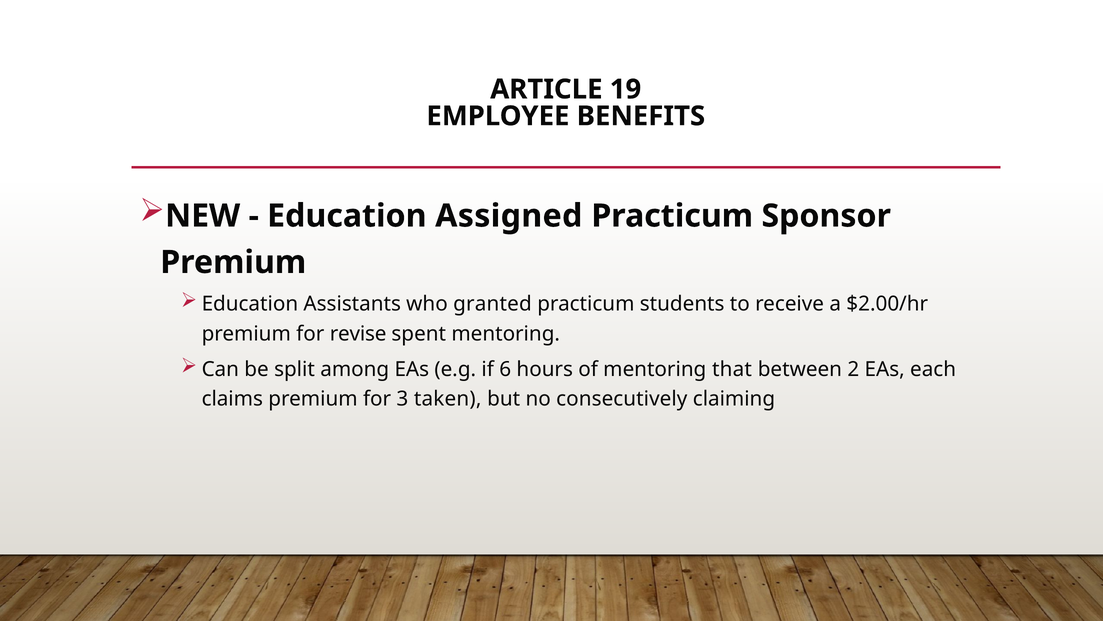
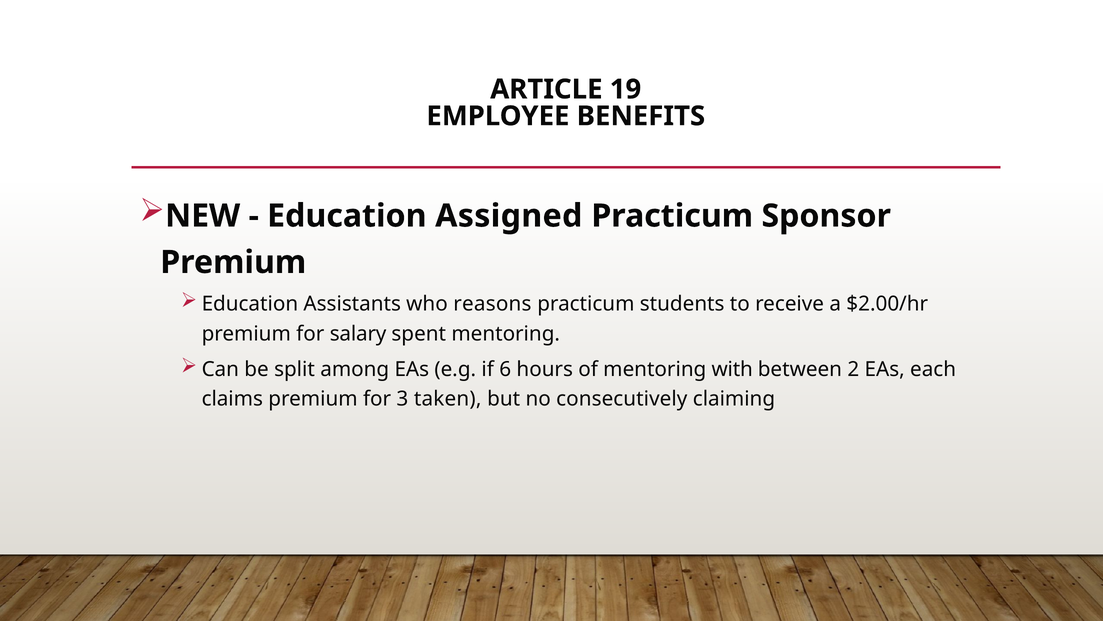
granted: granted -> reasons (492, 304)
revise: revise -> salary (358, 333)
that: that -> with (732, 369)
